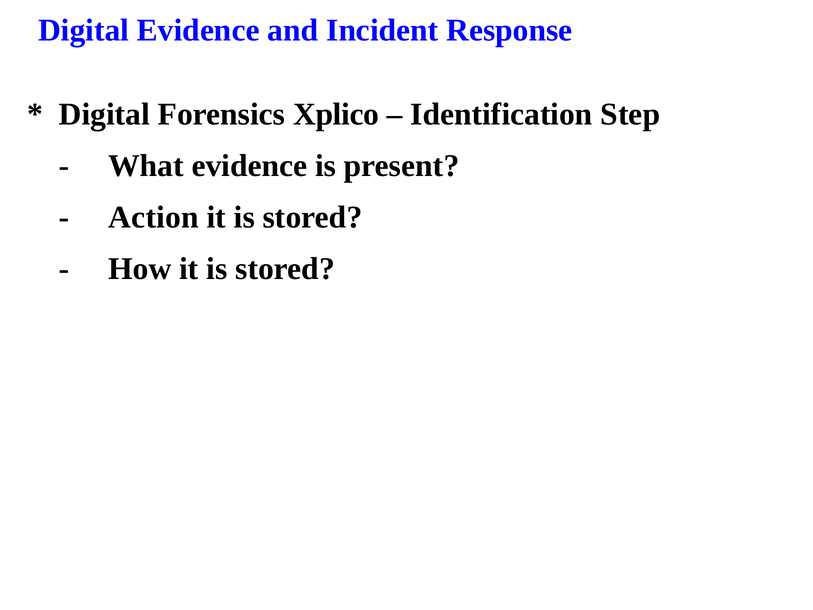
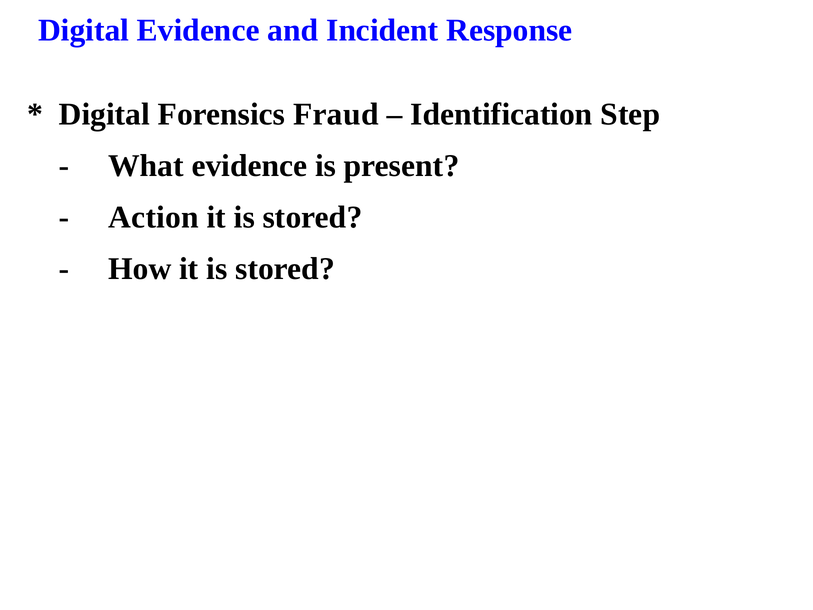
Xplico: Xplico -> Fraud (336, 114)
